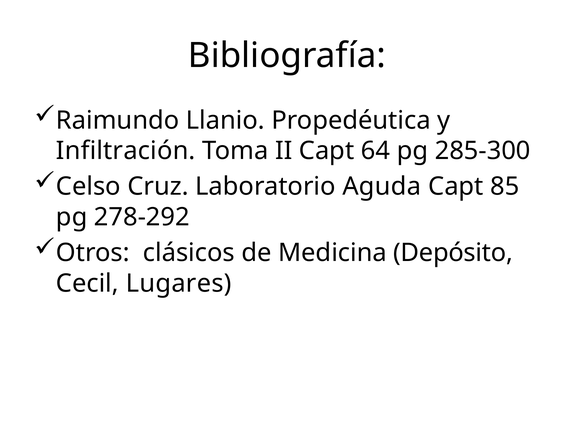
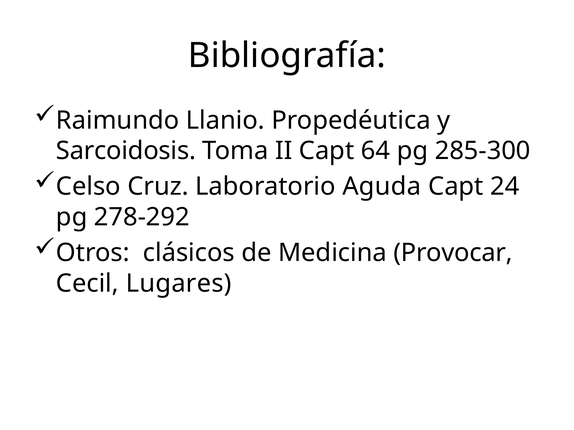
Infiltración: Infiltración -> Sarcoidosis (126, 151)
85: 85 -> 24 (505, 187)
Depósito: Depósito -> Provocar (453, 253)
